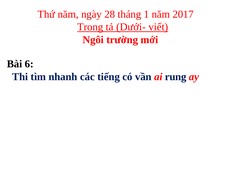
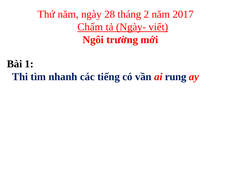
1: 1 -> 2 (146, 14)
Trong: Trong -> Chấm (90, 27)
Dưới-: Dưới- -> Ngày- (131, 27)
6: 6 -> 1 (29, 64)
